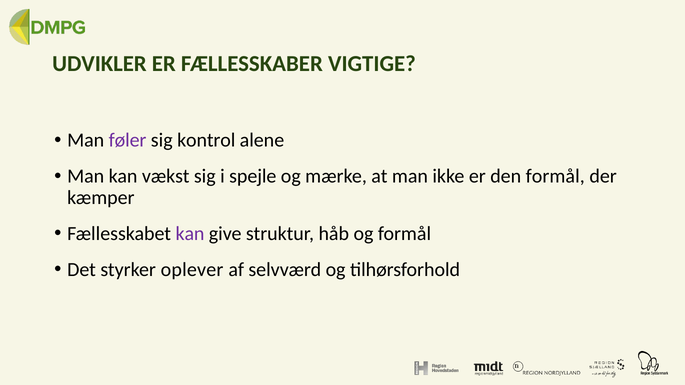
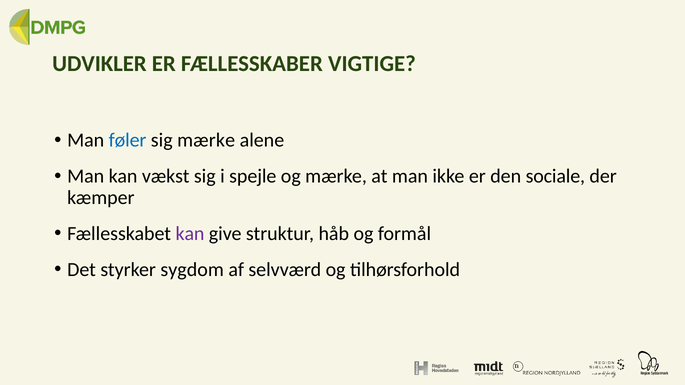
føler colour: purple -> blue (128, 140)
sig kontrol: kontrol -> mærke (206, 140)
den formål: formål -> sociale (555, 176)
oplever: oplever -> sygdom (192, 270)
